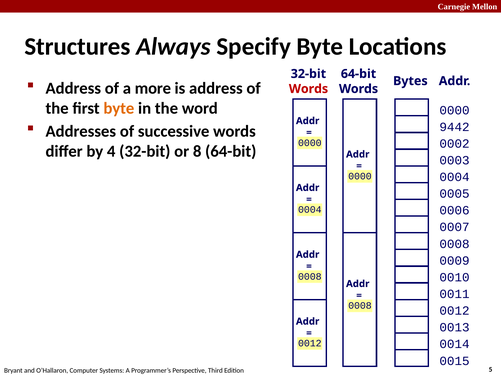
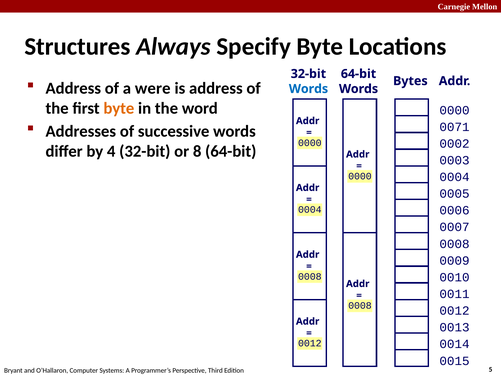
more: more -> were (153, 88)
Words colour: red -> blue (309, 89)
9442: 9442 -> 0071 (455, 127)
